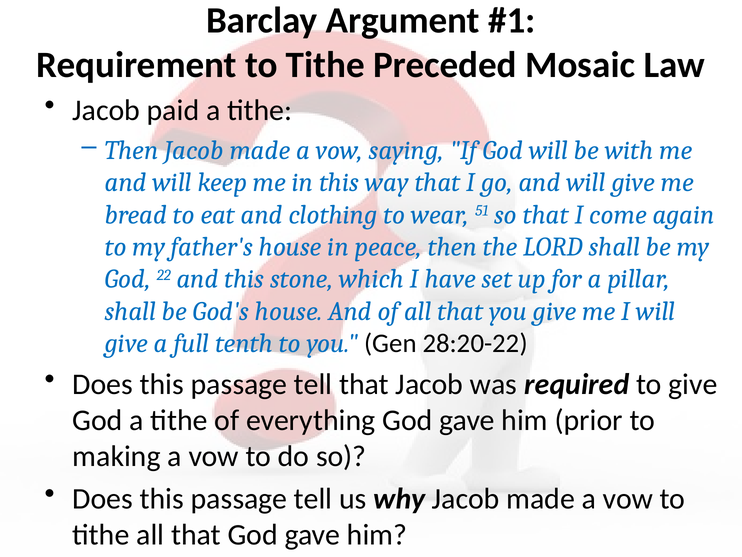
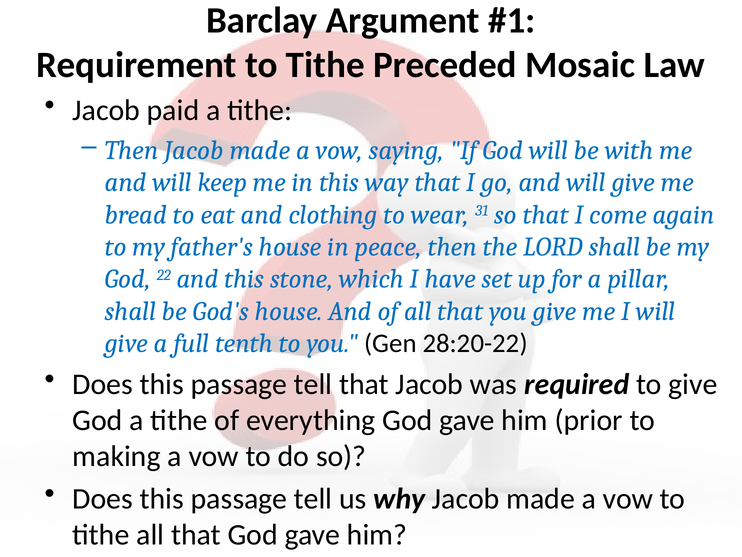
51: 51 -> 31 (482, 210)
